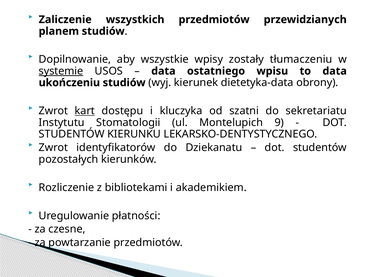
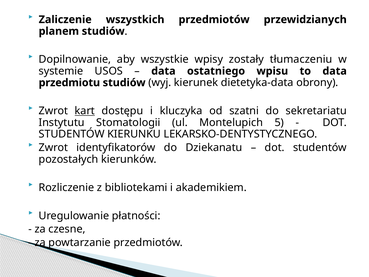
systemie underline: present -> none (61, 71)
ukończeniu: ukończeniu -> przedmiotu (69, 83)
9: 9 -> 5 (279, 122)
